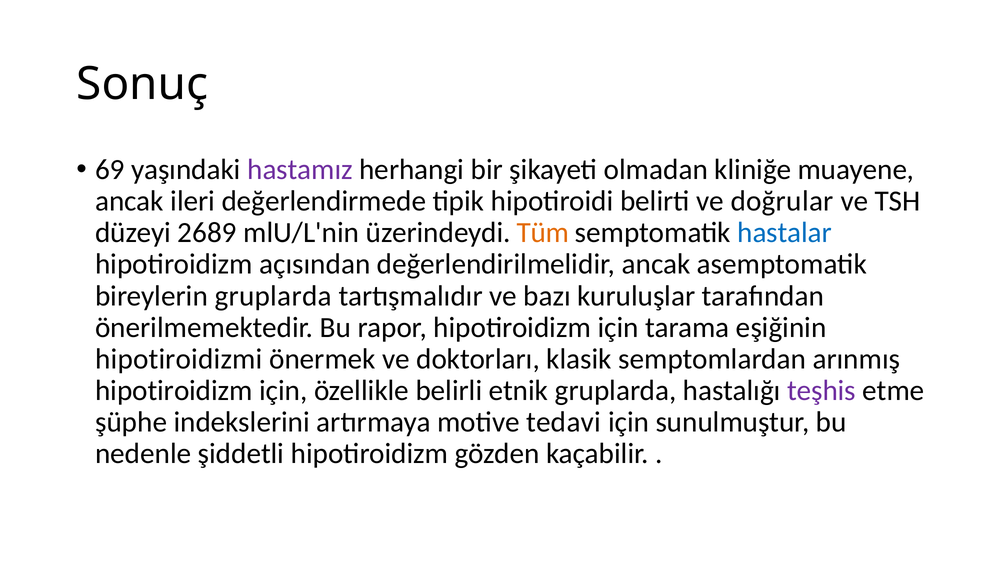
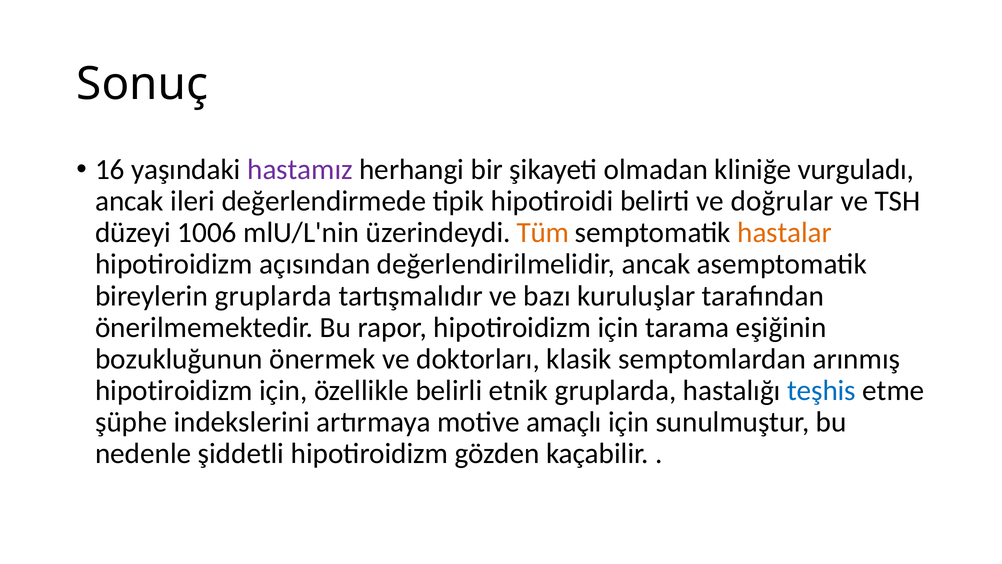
69: 69 -> 16 (110, 169)
muayene: muayene -> vurguladı (856, 169)
2689: 2689 -> 1006 (207, 233)
hastalar colour: blue -> orange (785, 233)
hipotiroidizmi: hipotiroidizmi -> bozukluğunun (179, 359)
teşhis colour: purple -> blue (822, 390)
tedavi: tedavi -> amaçlı (564, 422)
